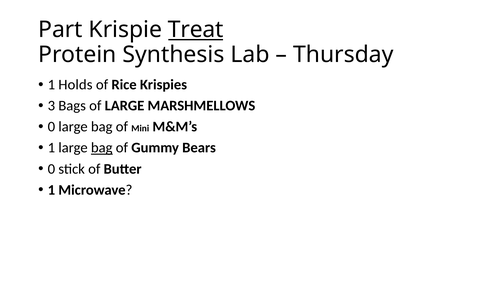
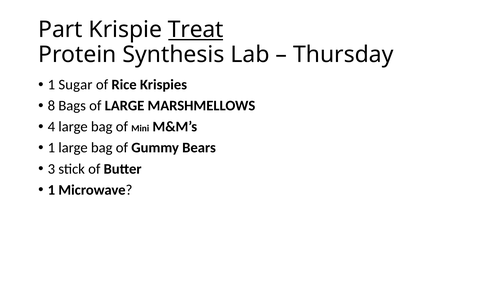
Holds: Holds -> Sugar (75, 85)
3: 3 -> 8 (51, 106)
0: 0 -> 4 (51, 127)
bag underline: present -> none (102, 148)
0: 0 -> 3 (51, 169)
